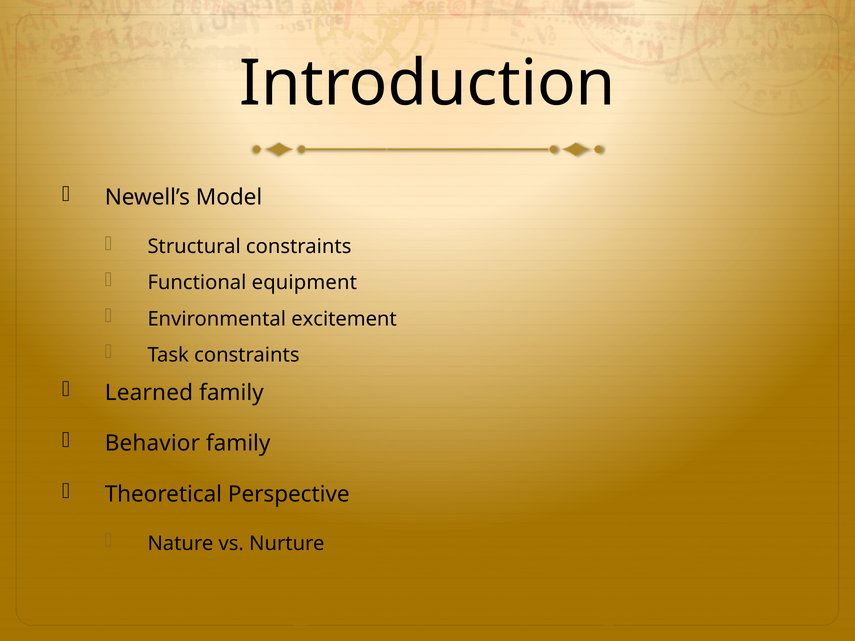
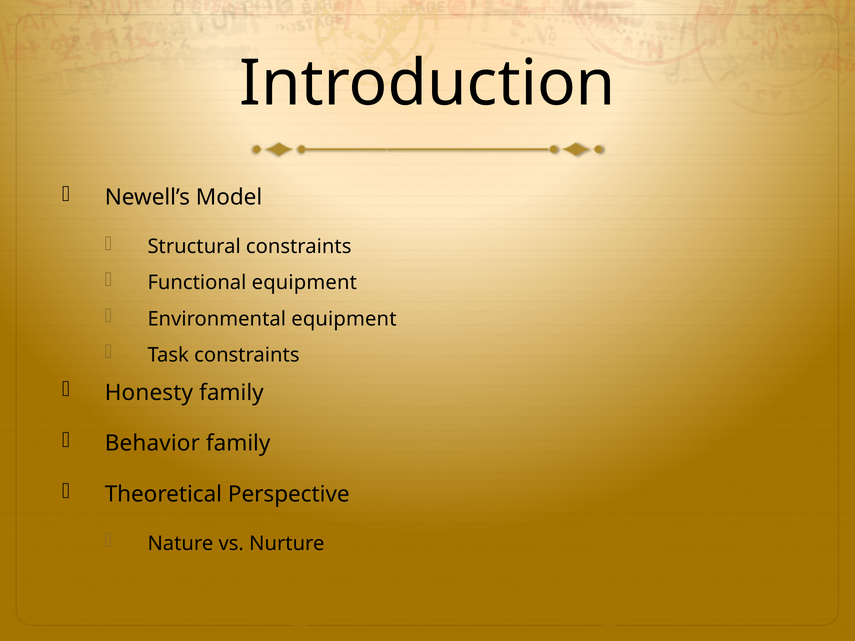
Environmental excitement: excitement -> equipment (344, 319)
Learned: Learned -> Honesty (149, 393)
